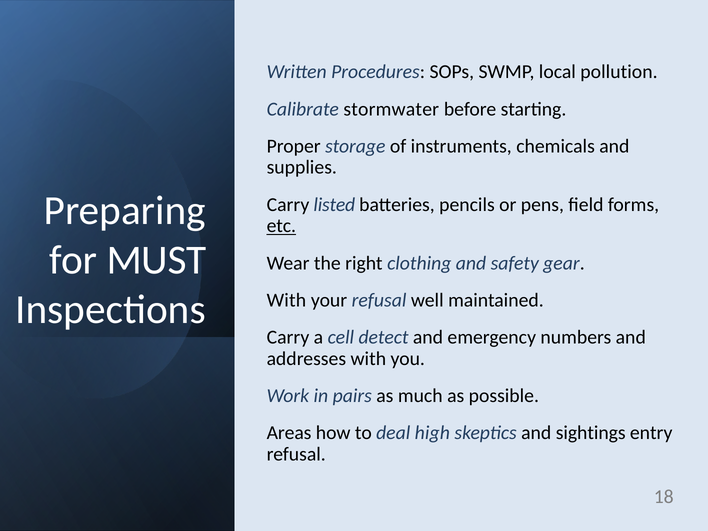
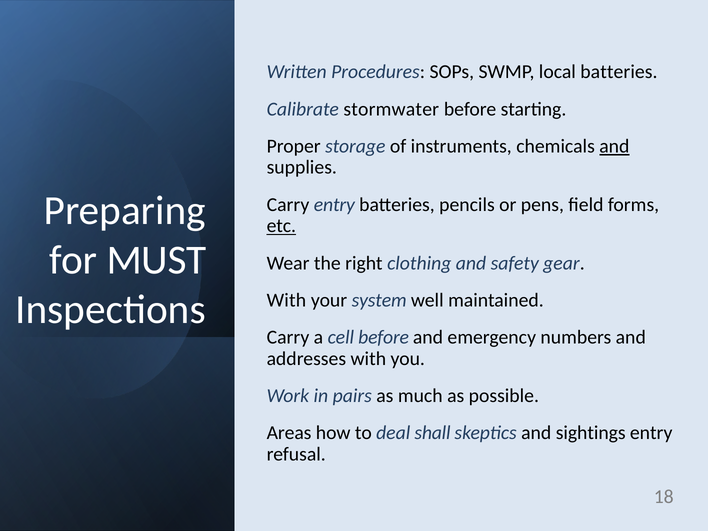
local pollution: pollution -> batteries (619, 72)
and underline: none -> present (614, 146)
Carry listed: listed -> entry (334, 205)
your refusal: refusal -> system (379, 300)
cell detect: detect -> before (384, 337)
high: high -> shall (432, 433)
